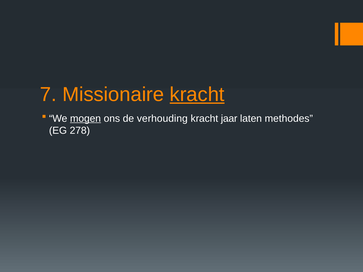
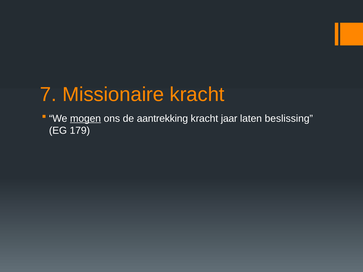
kracht underline: present -> none (197, 95)
verhouding: verhouding -> aantrekking (162, 119)
methodes: methodes -> beslissing (289, 119)
278: 278 -> 179 (80, 131)
